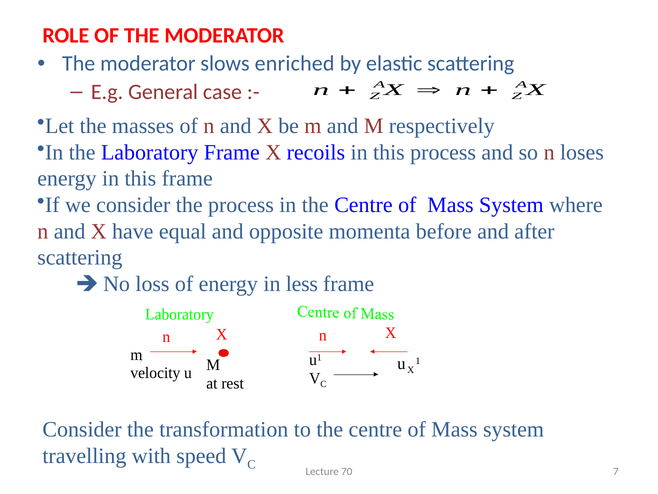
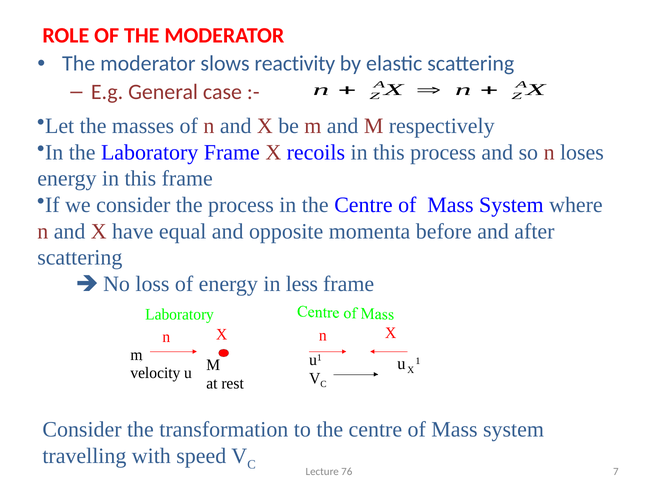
enriched: enriched -> reactivity (295, 64)
70: 70 -> 76 (347, 471)
